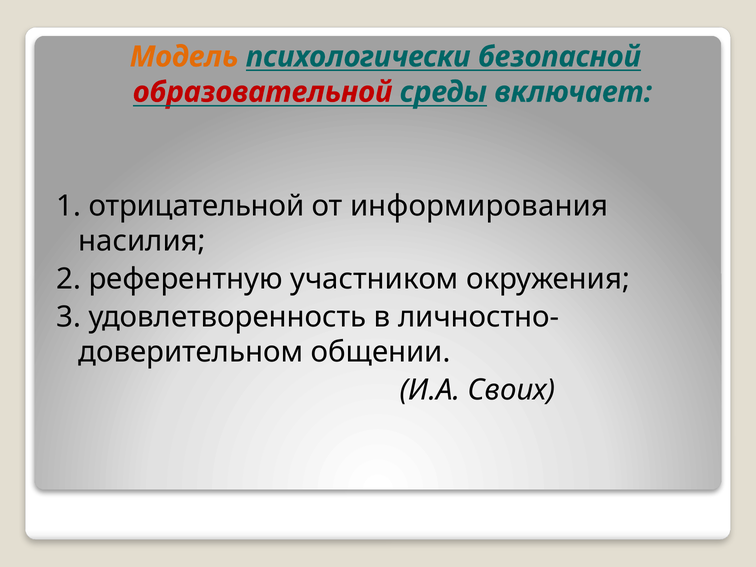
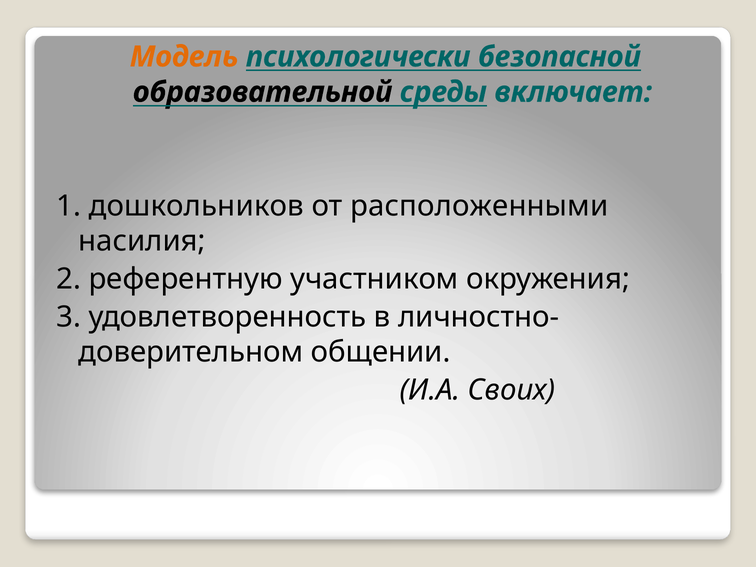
образовательной colour: red -> black (263, 92)
отрицательной: отрицательной -> дошкольников (196, 206)
информирования: информирования -> расположенными (479, 206)
